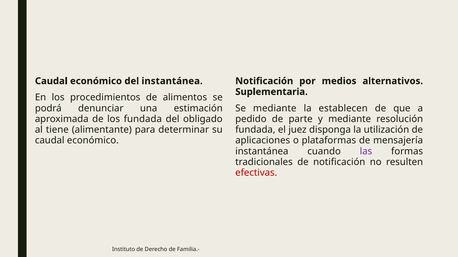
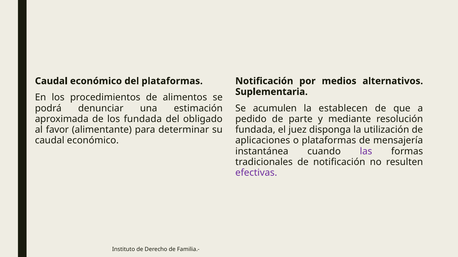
del instantánea: instantánea -> plataformas (172, 81)
Se mediante: mediante -> acumulen (275, 109)
tiene: tiene -> favor (57, 130)
efectivas colour: red -> purple (256, 173)
